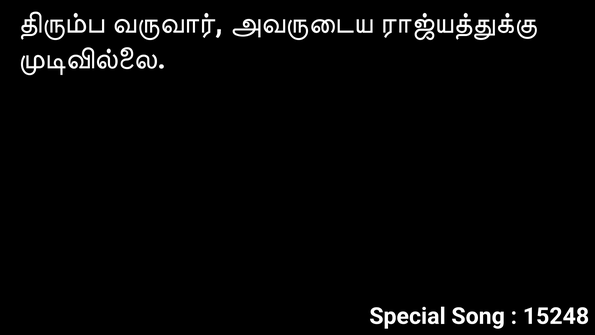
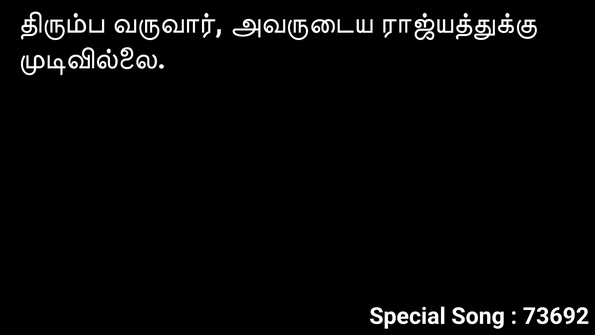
15248: 15248 -> 73692 (556, 316)
